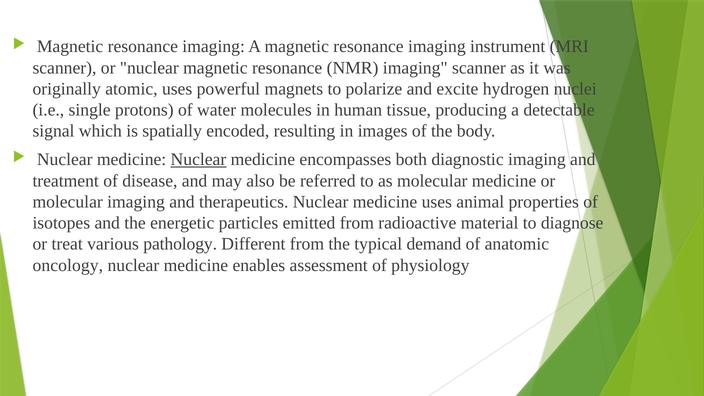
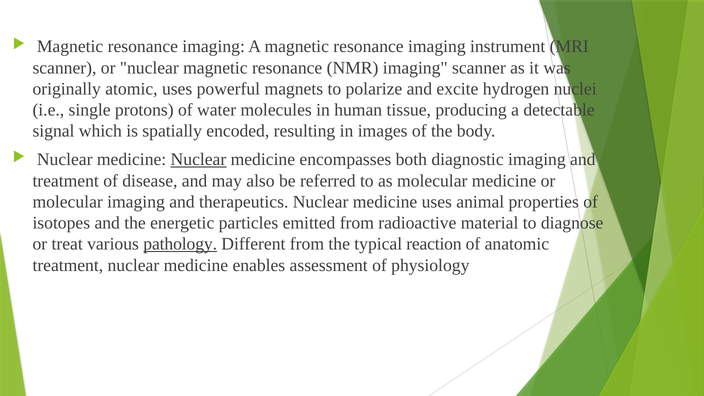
pathology underline: none -> present (180, 244)
demand: demand -> reaction (434, 244)
oncology: oncology -> treatment (68, 265)
